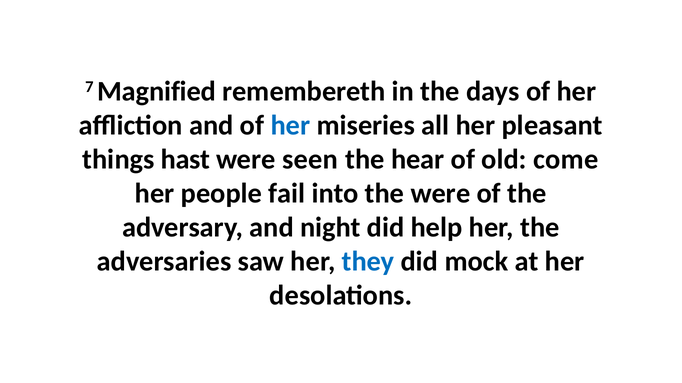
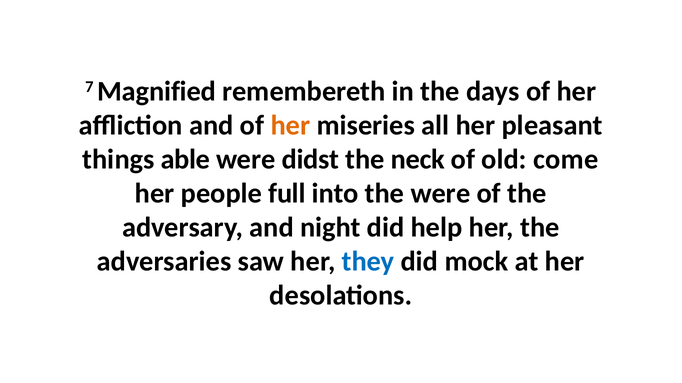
her colour: blue -> orange (290, 126)
hast: hast -> able (185, 160)
seen: seen -> didst (310, 160)
hear: hear -> neck (418, 160)
fail: fail -> full (287, 194)
